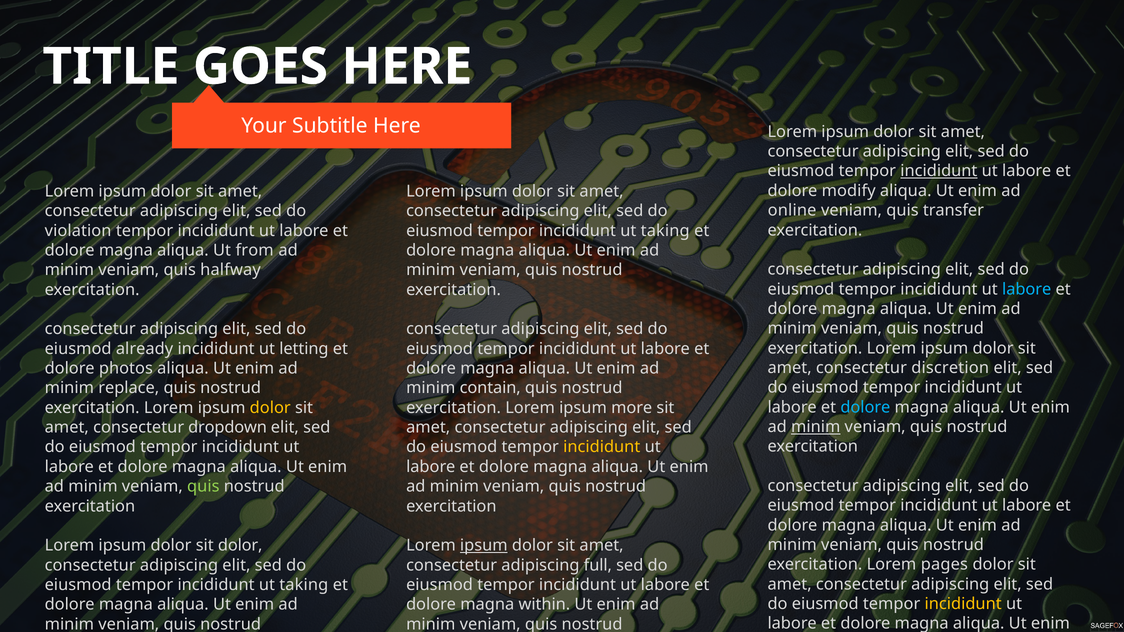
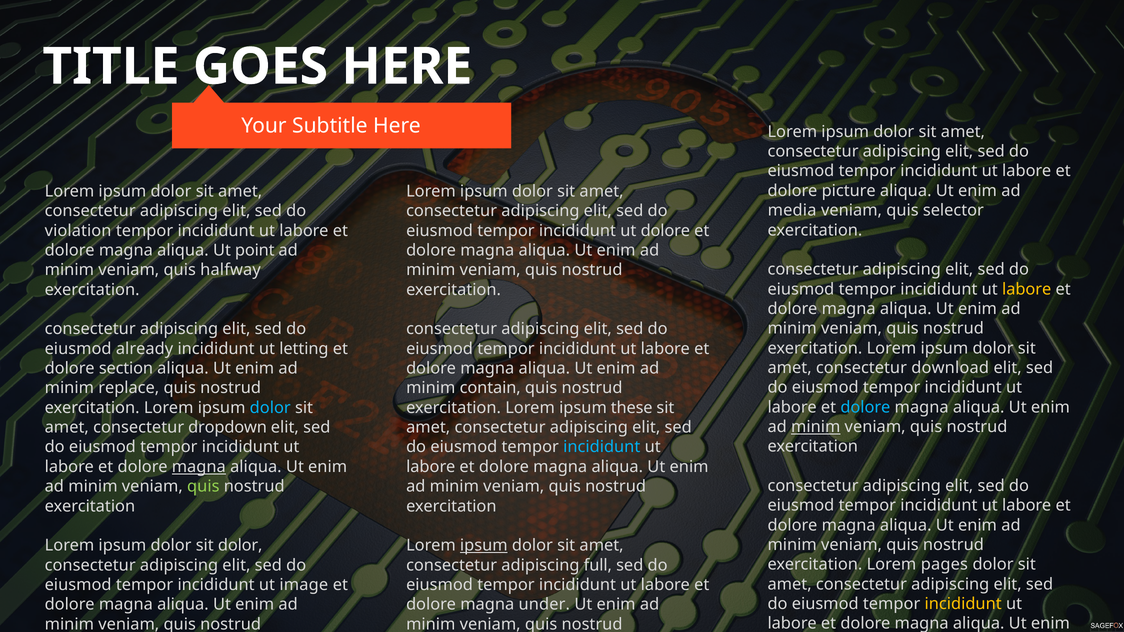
incididunt underline: present -> none (939, 171)
modify: modify -> picture (849, 191)
online: online -> media (792, 211)
transfer: transfer -> selector (953, 211)
taking: taking -> dolore (665, 231)
from: from -> point (255, 250)
labore colour: light blue -> yellow (1027, 289)
discretion: discretion -> download (950, 368)
photos: photos -> section (126, 369)
dolor colour: yellow -> light blue (270, 408)
more: more -> these (632, 408)
incididunt colour: yellow -> light blue (602, 447)
magna underline: none -> present (199, 467)
taking: taking -> image (304, 585)
within: within -> under (544, 605)
